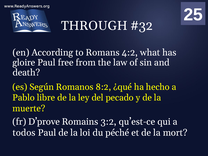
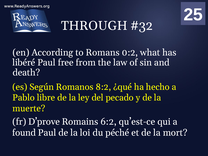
4:2: 4:2 -> 0:2 (130, 53)
gloire: gloire -> libéré (24, 63)
3:2: 3:2 -> 6:2 (109, 122)
todos: todos -> found (24, 133)
